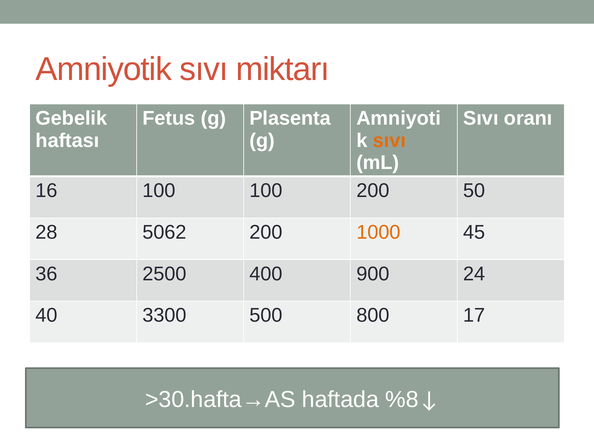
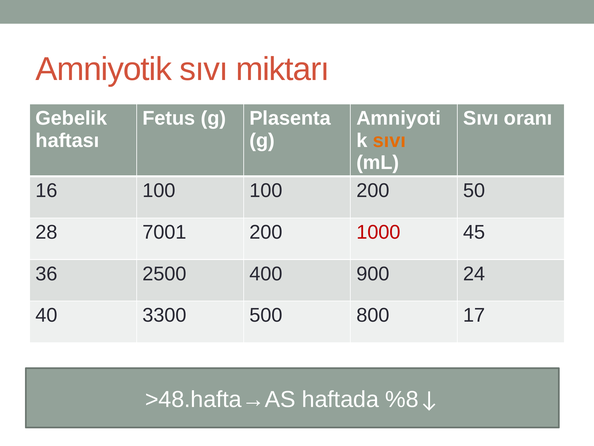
5062: 5062 -> 7001 (165, 232)
1000 colour: orange -> red (378, 232)
>30.hafta→AS: >30.hafta→AS -> >48.hafta→AS (220, 399)
